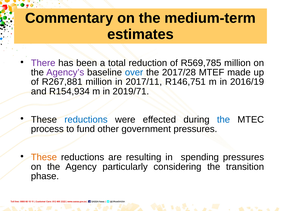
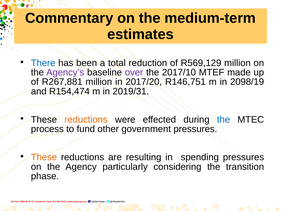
There colour: purple -> blue (43, 63)
R569,785: R569,785 -> R569,129 (201, 63)
over colour: blue -> purple (134, 72)
2017/28: 2017/28 -> 2017/10 (179, 72)
2017/11: 2017/11 -> 2017/20 (144, 82)
2016/19: 2016/19 -> 2098/19 (247, 82)
R154,934: R154,934 -> R154,474 (69, 91)
2019/71: 2019/71 -> 2019/31 (131, 91)
reductions colour: blue -> orange (86, 119)
